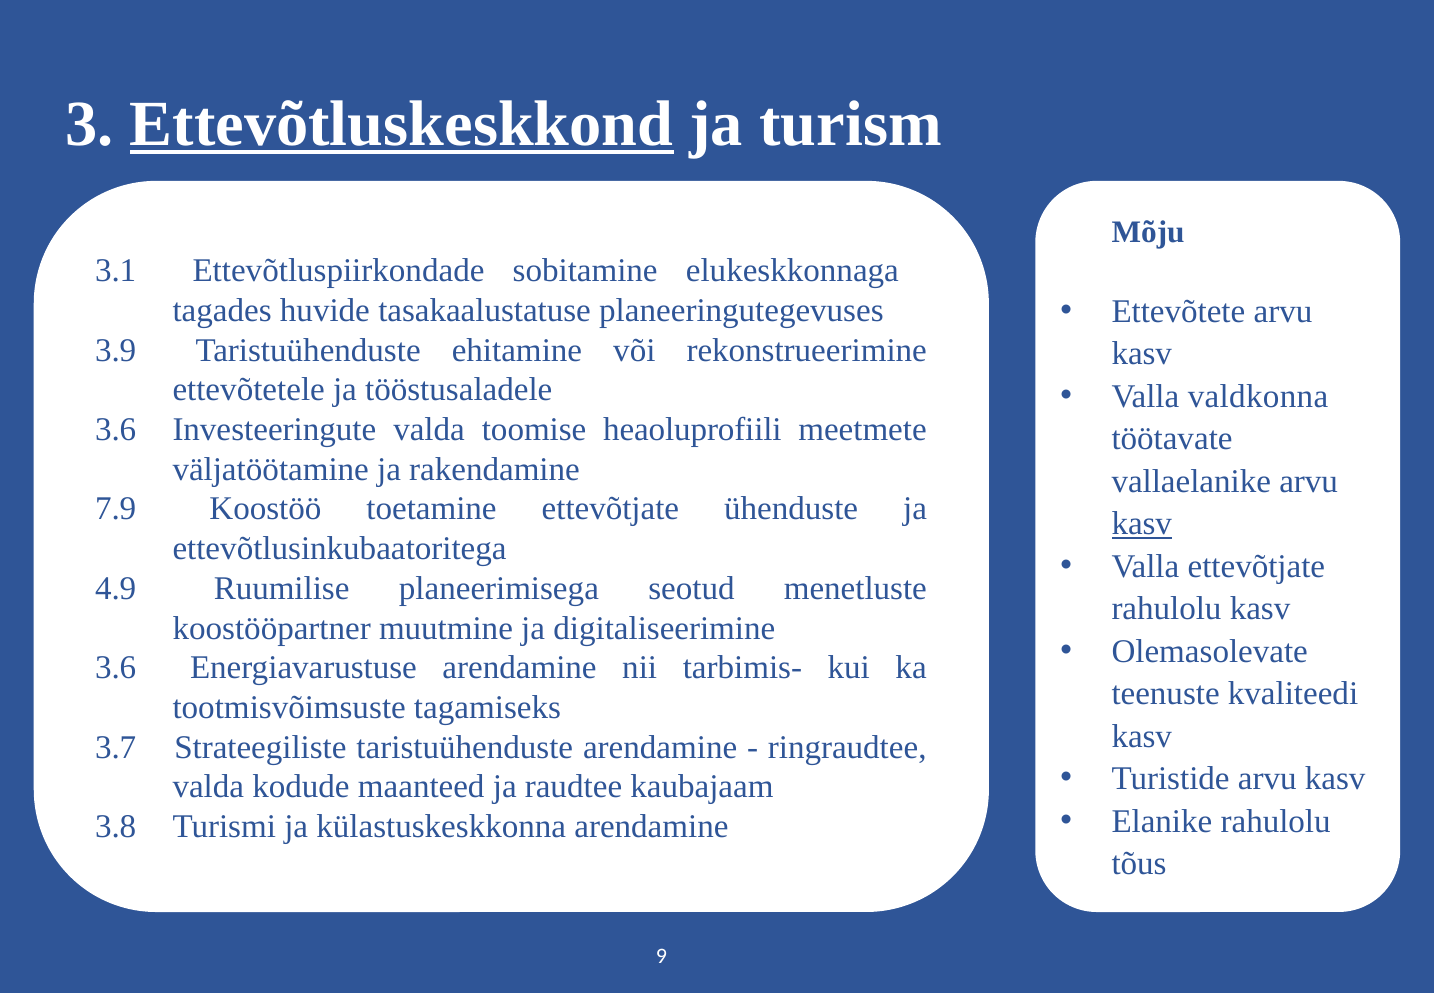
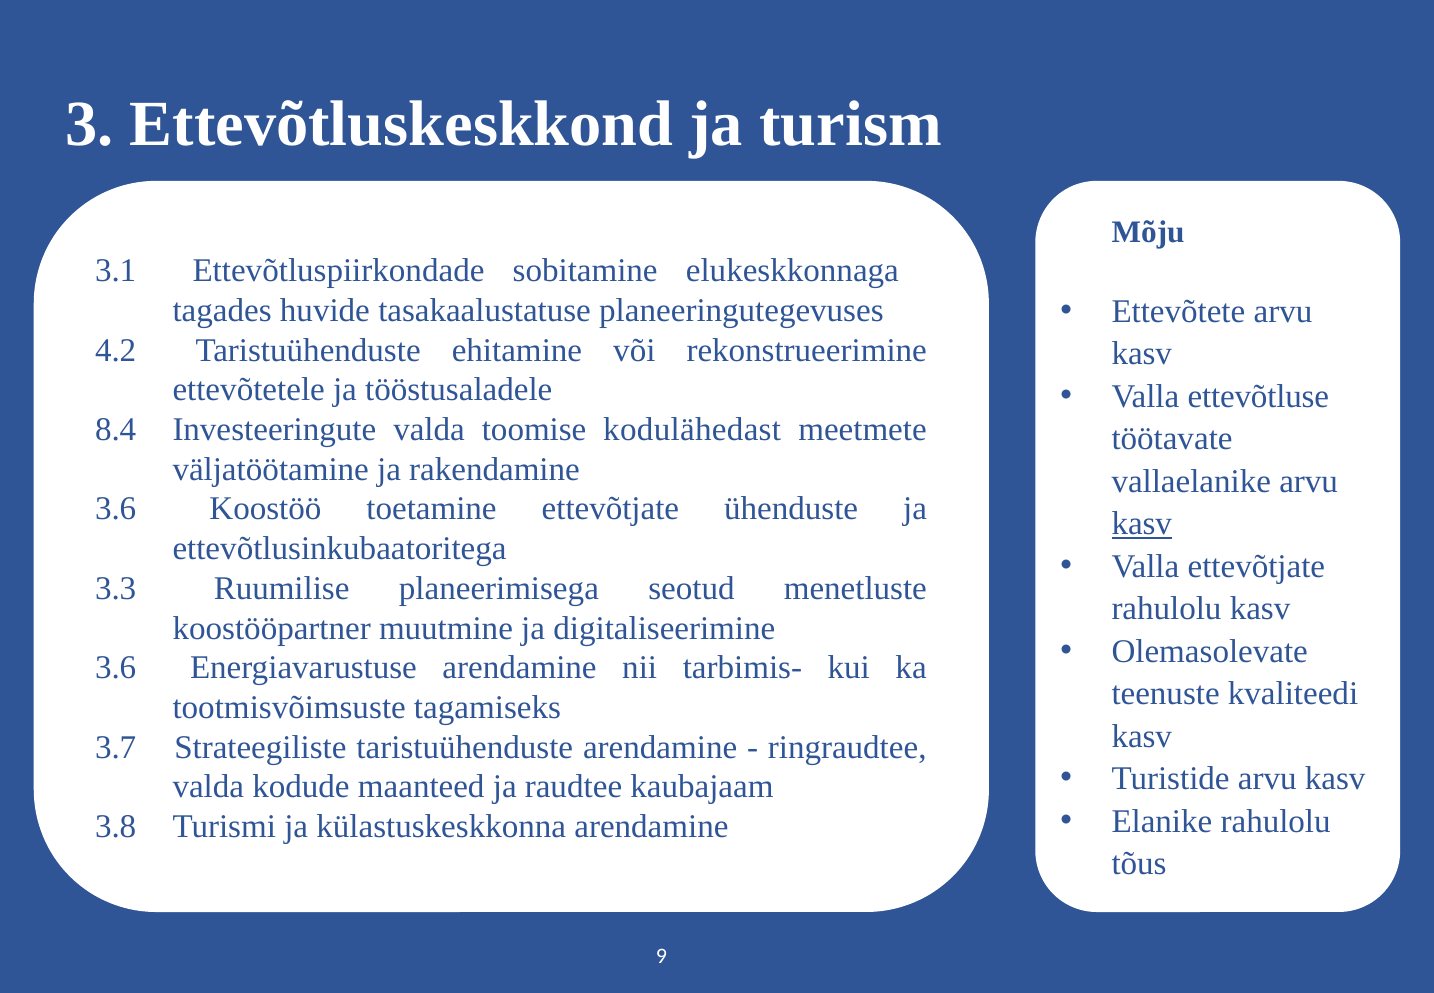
Ettevõtluskeskkond underline: present -> none (402, 124)
3.9: 3.9 -> 4.2 (116, 350)
valdkonna: valdkonna -> ettevõtluse (1258, 396)
3.6: 3.6 -> 8.4 (116, 429)
heaoluprofiili: heaoluprofiili -> kodulähedast (692, 429)
7.9: 7.9 -> 3.6 (116, 509)
4.9: 4.9 -> 3.3 (116, 588)
